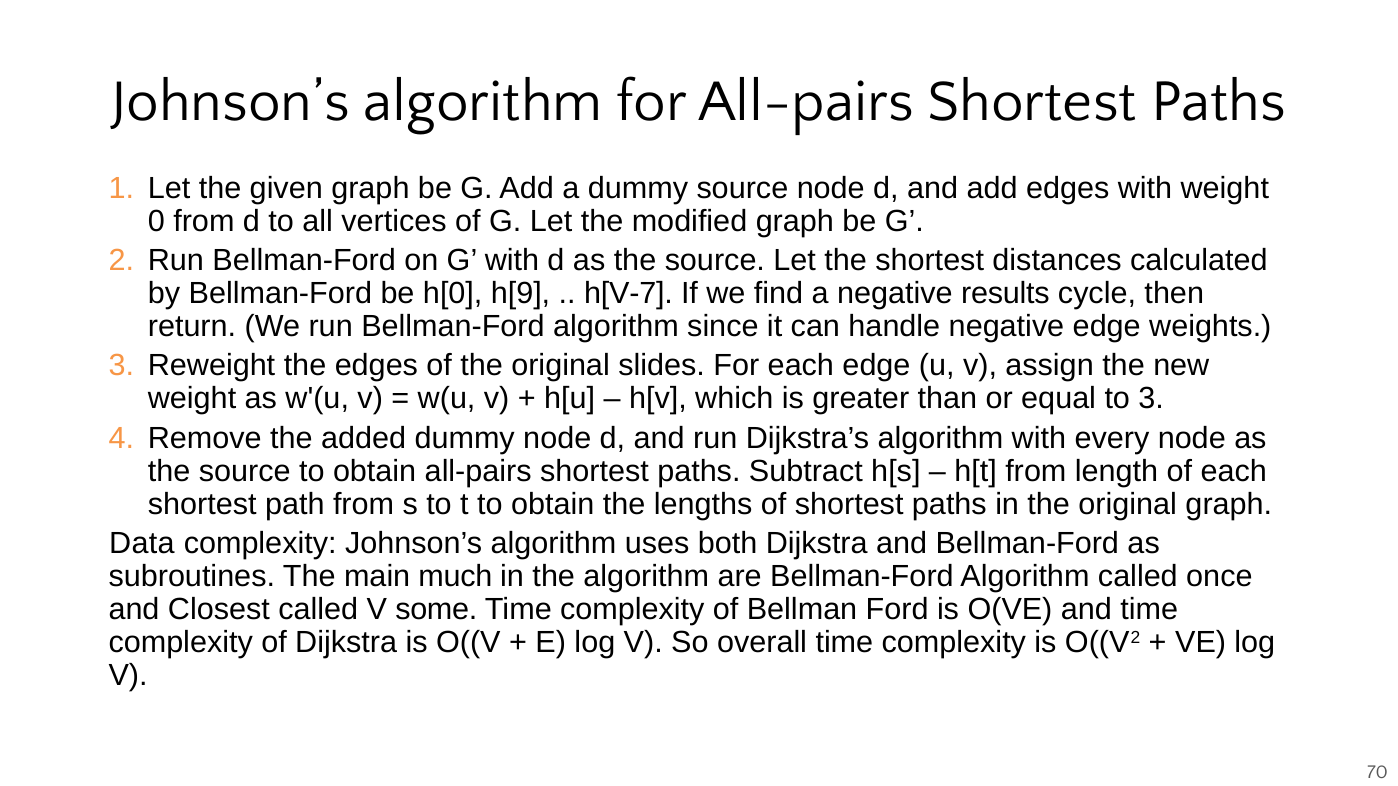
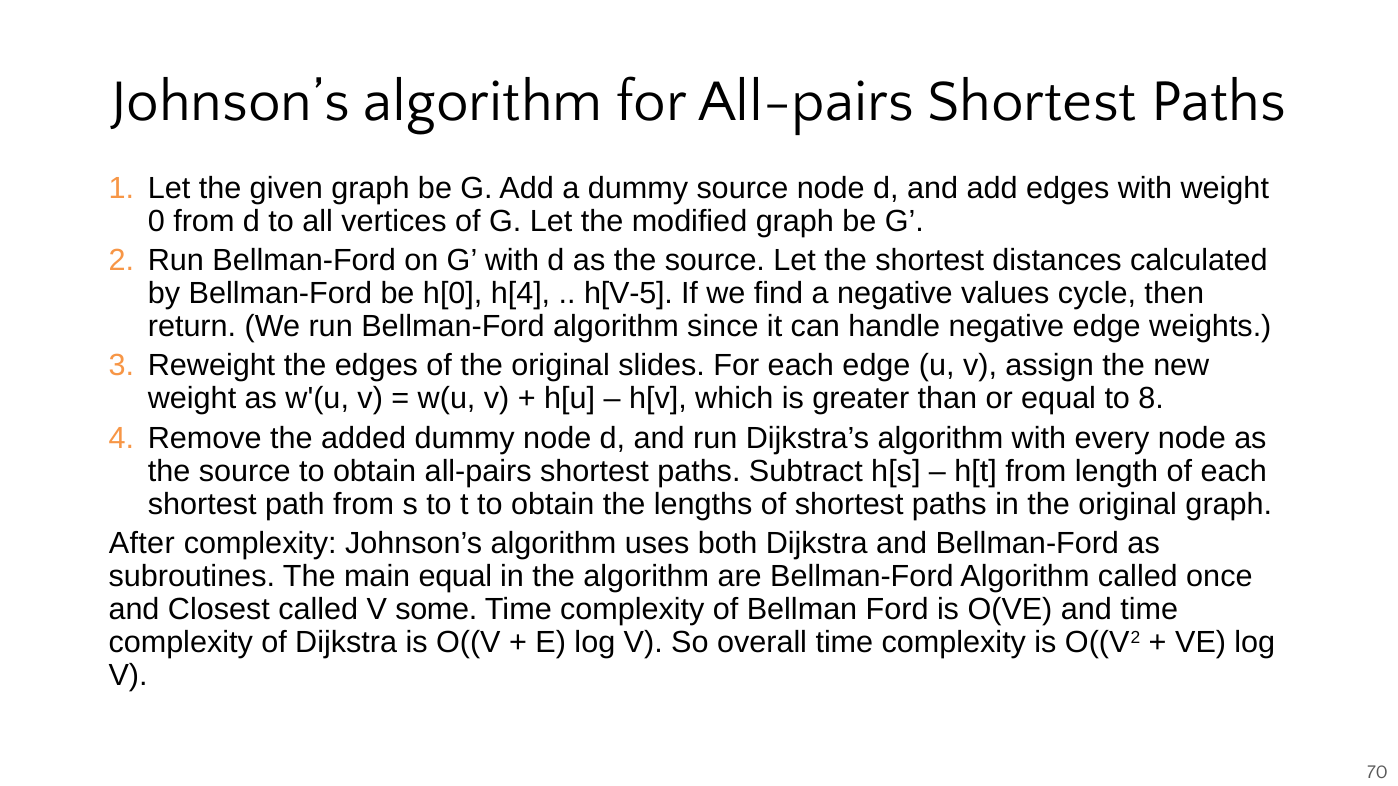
h[9: h[9 -> h[4 (520, 294)
h[V-7: h[V-7 -> h[V-5 (628, 294)
results: results -> values (1005, 294)
to 3: 3 -> 8 (1151, 399)
Data: Data -> After (142, 544)
main much: much -> equal (455, 577)
